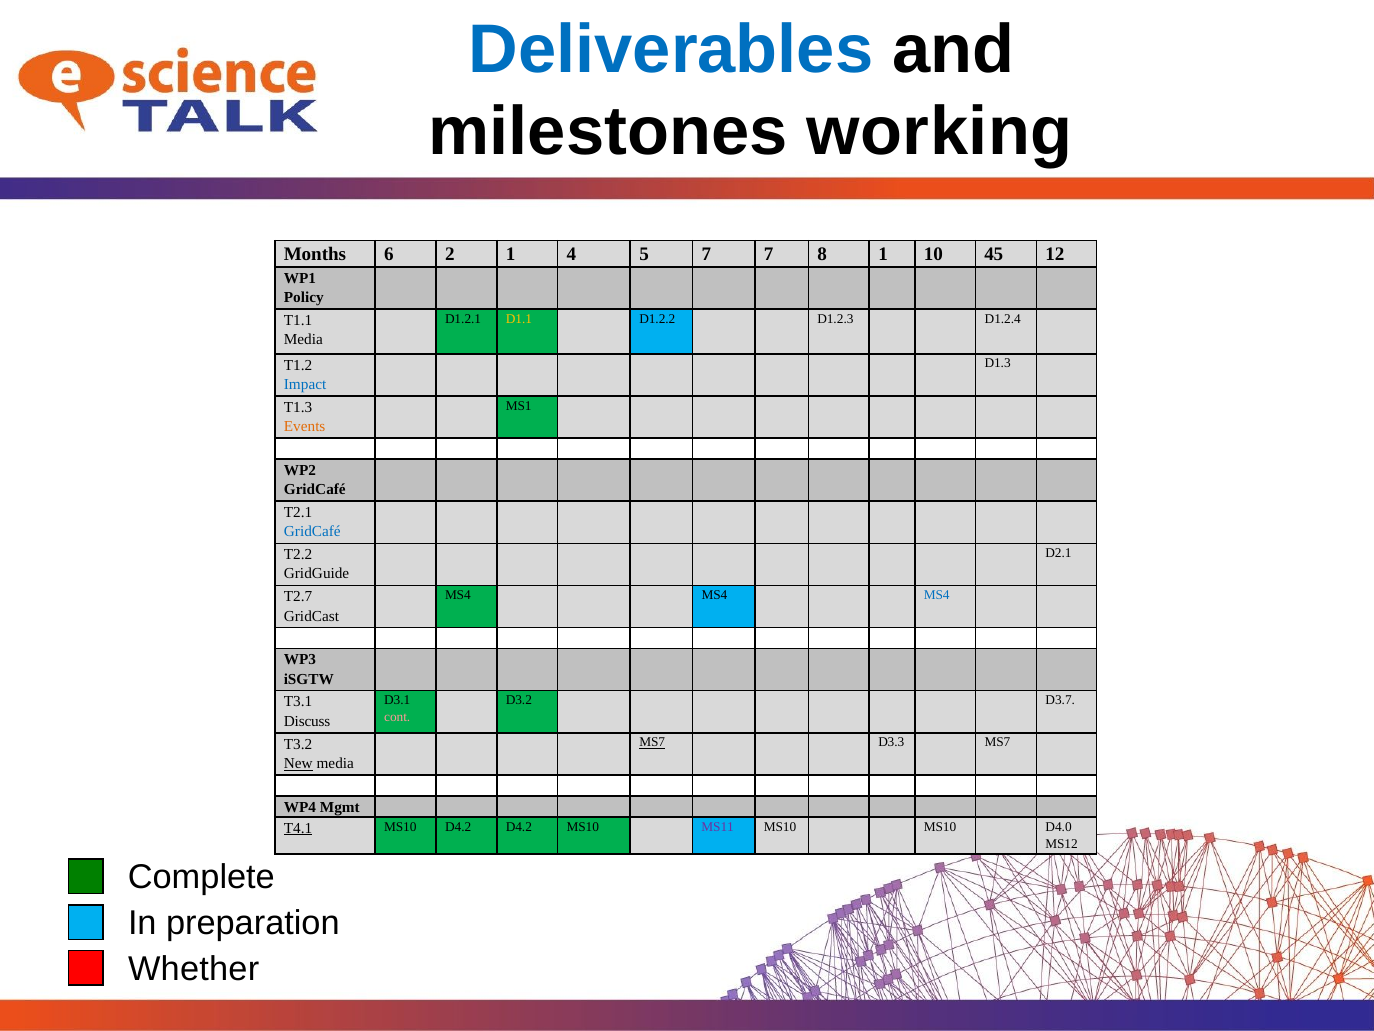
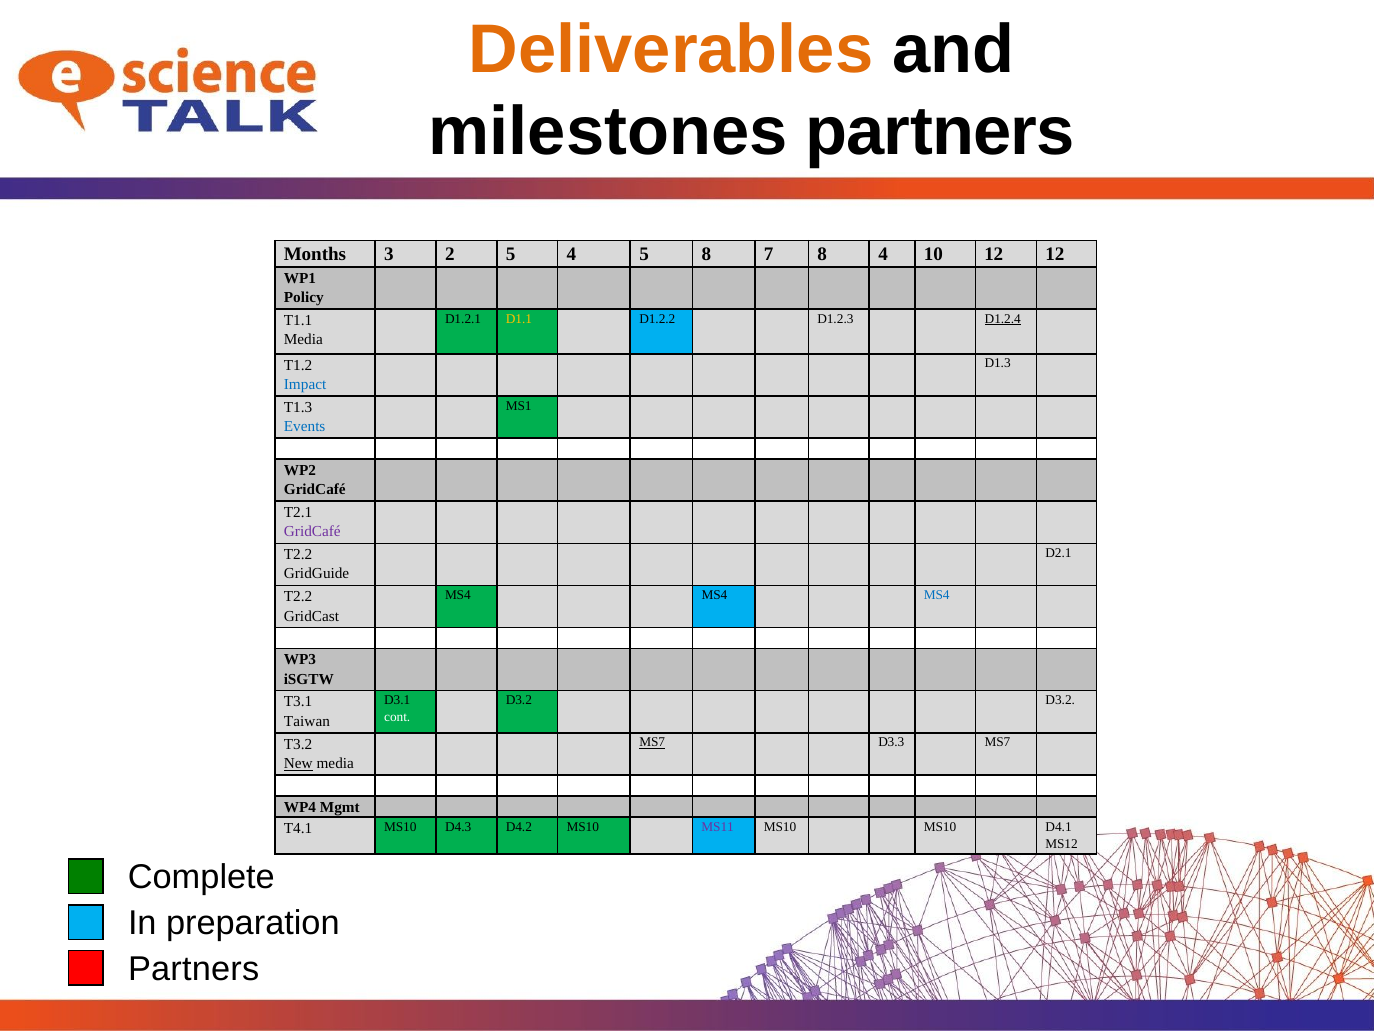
Deliverables colour: blue -> orange (671, 49)
milestones working: working -> partners (940, 132)
6: 6 -> 3 (389, 254)
2 1: 1 -> 5 (511, 254)
5 7: 7 -> 8 (706, 254)
8 1: 1 -> 4 (883, 254)
10 45: 45 -> 12 (994, 254)
D1.2.4 underline: none -> present (1003, 319)
Events colour: orange -> blue (305, 426)
GridCafé colour: blue -> purple (312, 532)
T2.7: T2.7 -> T2.2 (298, 596)
D3.2 D3.7: D3.7 -> D3.2 (1060, 700)
cont colour: pink -> white (397, 717)
Discuss: Discuss -> Taiwan (307, 721)
T4.1 underline: present -> none (298, 828)
MS10 D4.2: D4.2 -> D4.3 (458, 826)
D4.0: D4.0 -> D4.1 (1059, 826)
Whether: Whether -> Partners (194, 969)
